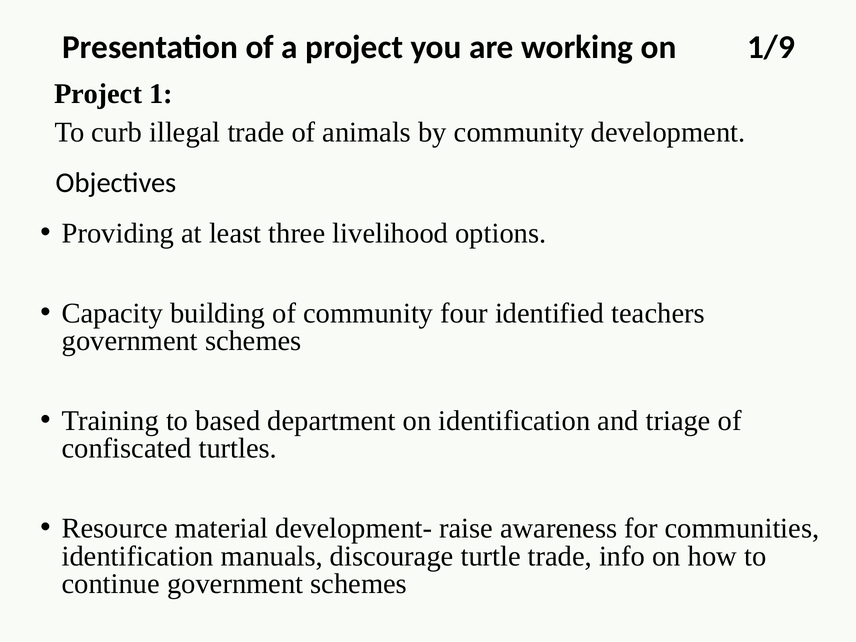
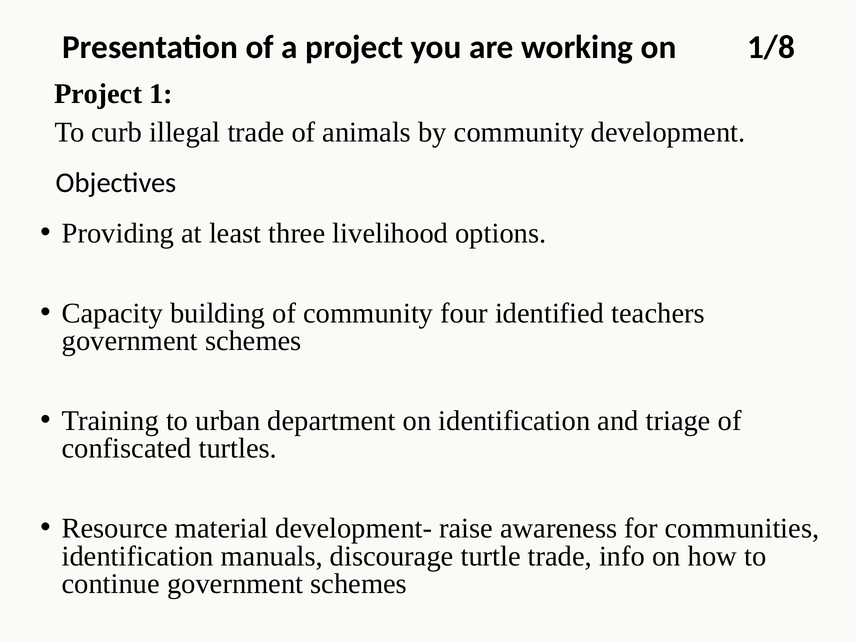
1/9: 1/9 -> 1/8 (771, 47)
based: based -> urban (228, 421)
